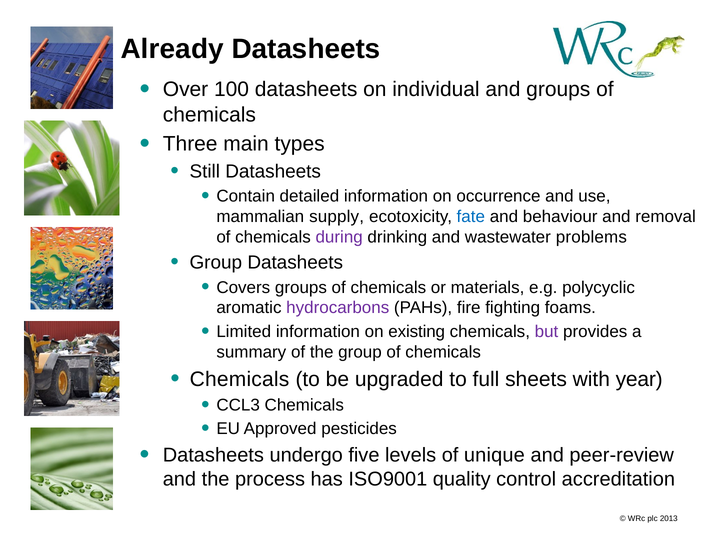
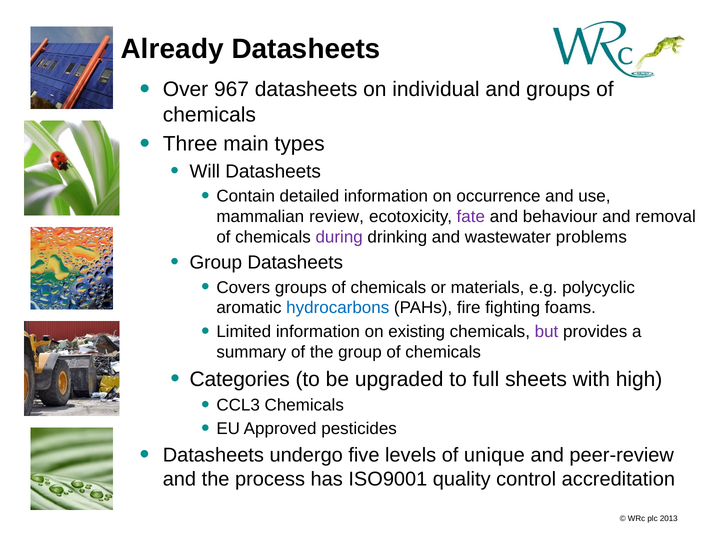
100: 100 -> 967 (232, 89)
Still: Still -> Will (205, 172)
supply: supply -> review (337, 217)
fate colour: blue -> purple (471, 217)
hydrocarbons colour: purple -> blue (338, 308)
Chemicals: Chemicals -> Categories (240, 379)
year: year -> high (639, 379)
